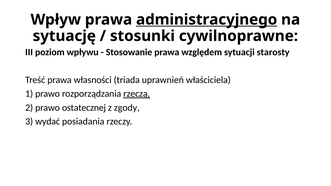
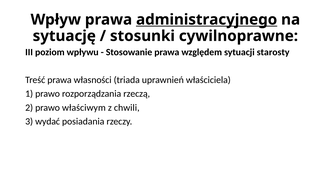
rzeczą underline: present -> none (137, 94)
ostatecznej: ostatecznej -> właściwym (84, 108)
zgody: zgody -> chwili (127, 108)
